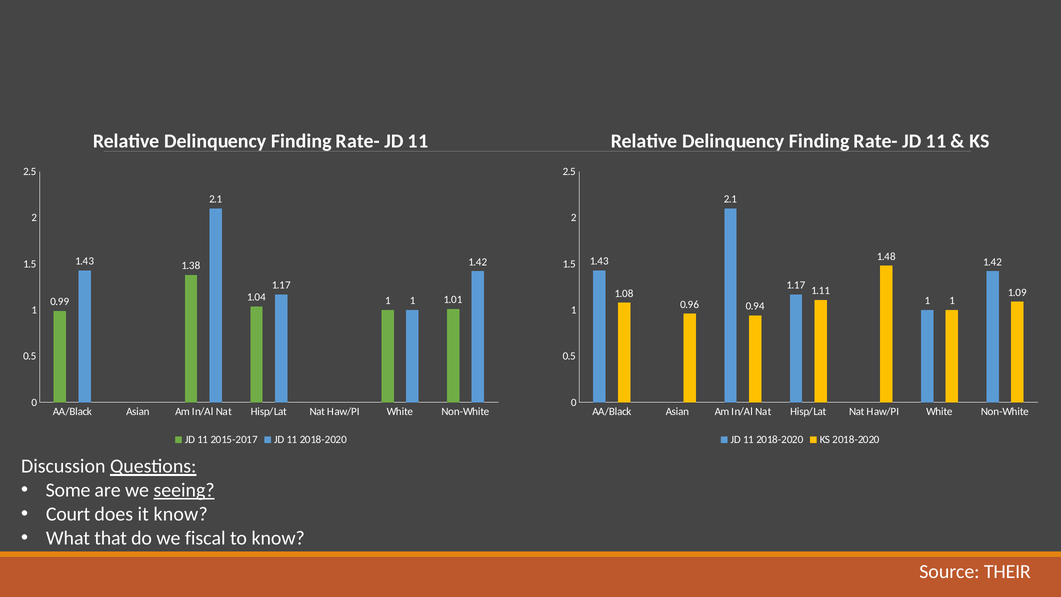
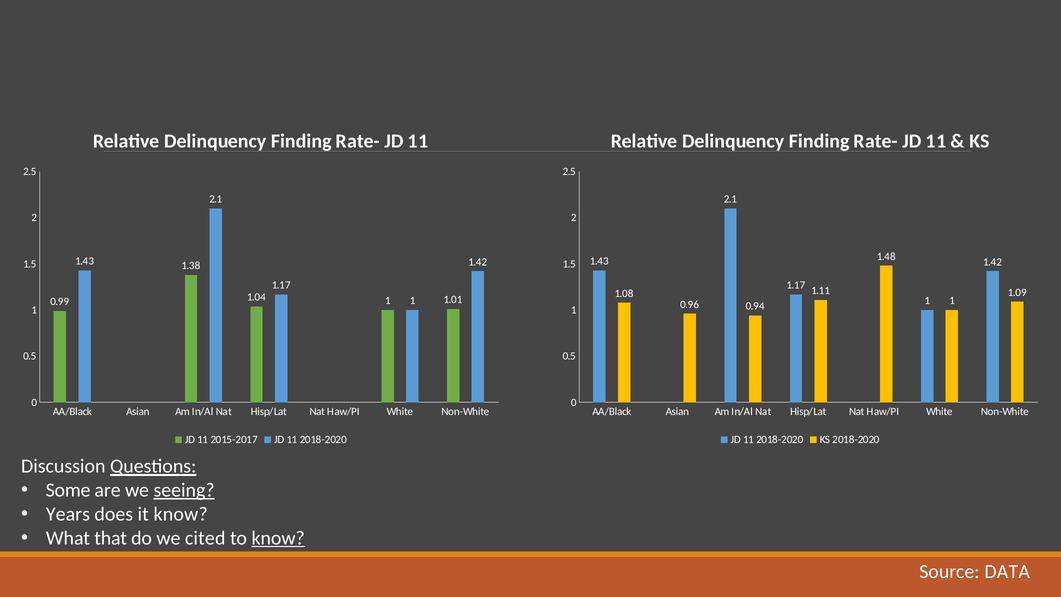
Court: Court -> Years (68, 514)
fiscal: fiscal -> cited (205, 538)
know underline: none -> present (278, 538)
THEIR: THEIR -> DATA (1007, 572)
